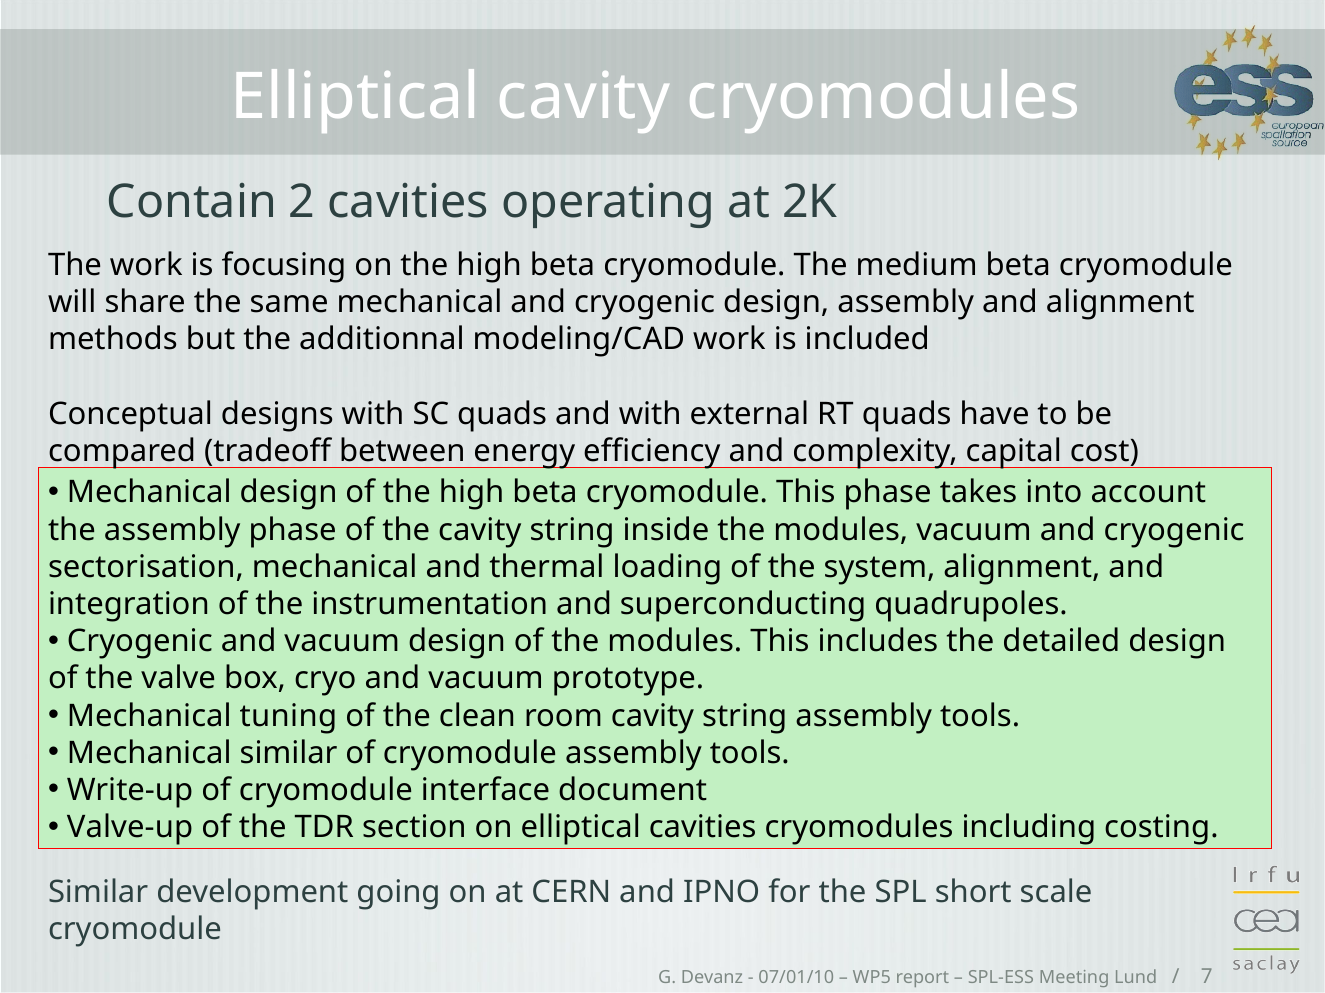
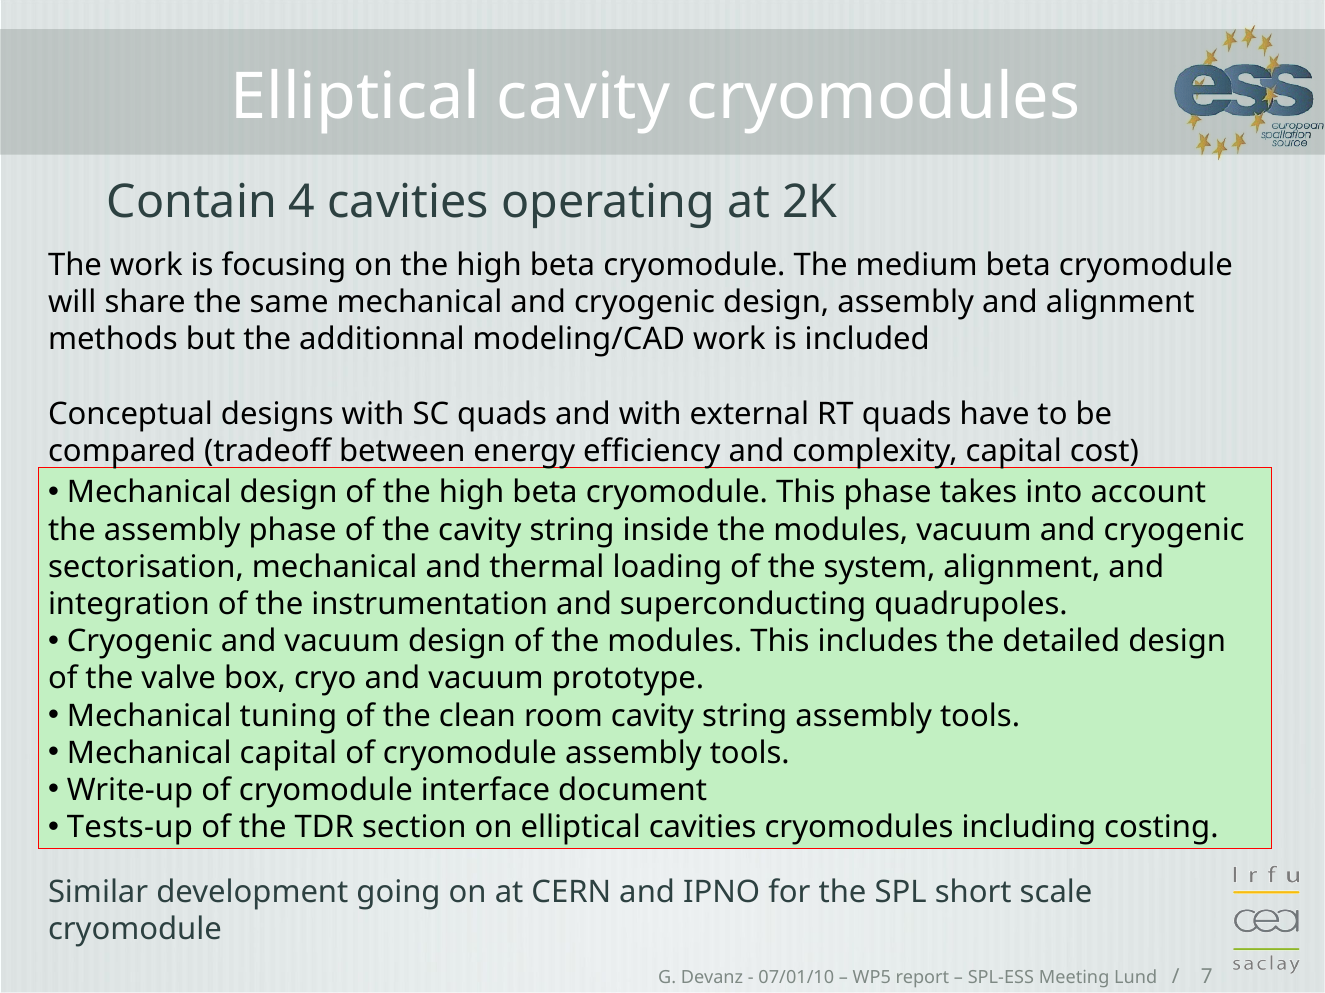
2: 2 -> 4 (302, 203)
Mechanical similar: similar -> capital (288, 754)
Valve-up: Valve-up -> Tests-up (130, 828)
